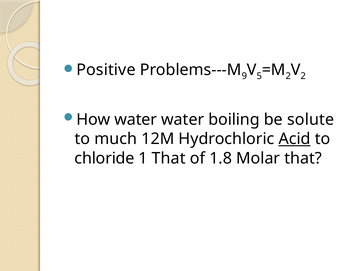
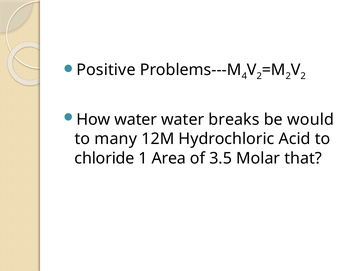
9: 9 -> 4 (244, 76)
5: 5 -> 2 (259, 76)
boiling: boiling -> breaks (234, 120)
solute: solute -> would (311, 120)
much: much -> many (116, 139)
Acid underline: present -> none (295, 139)
1 That: That -> Area (169, 158)
1.8: 1.8 -> 3.5 (221, 158)
